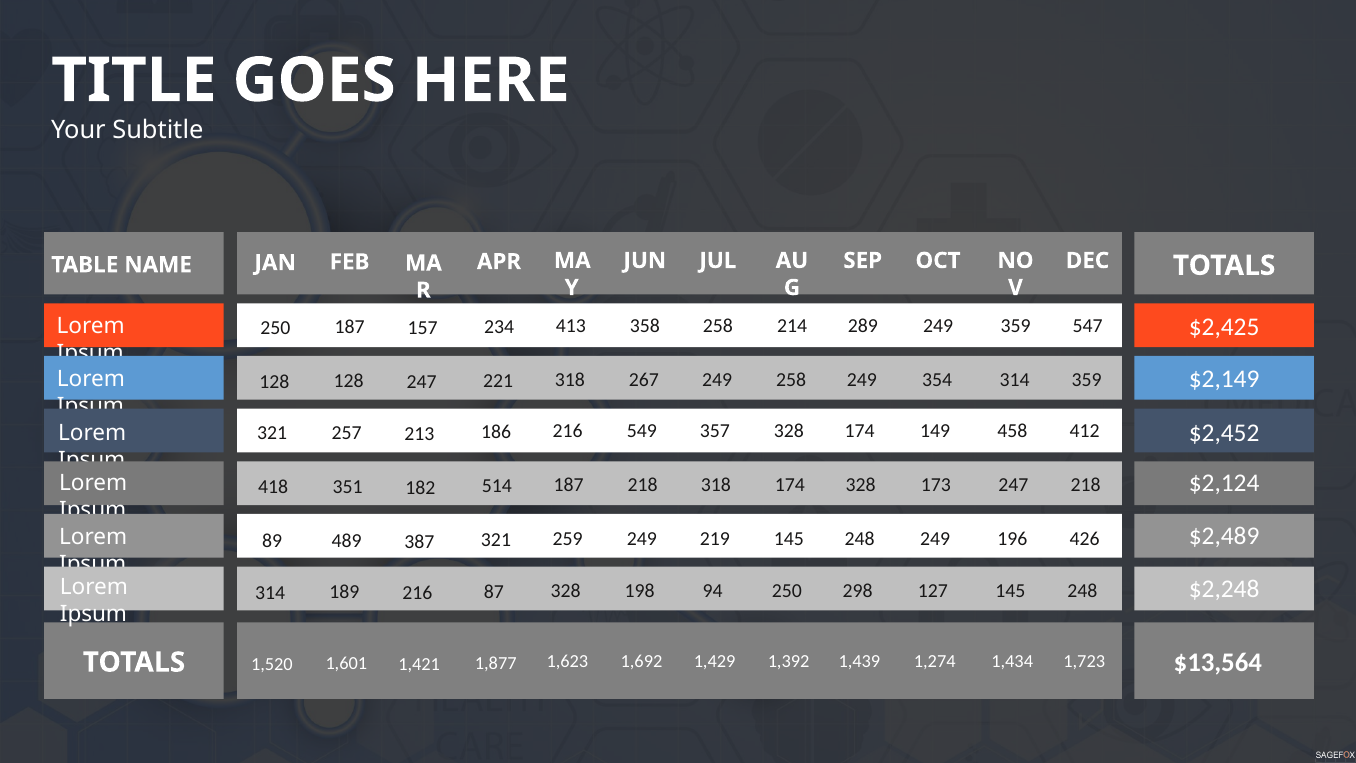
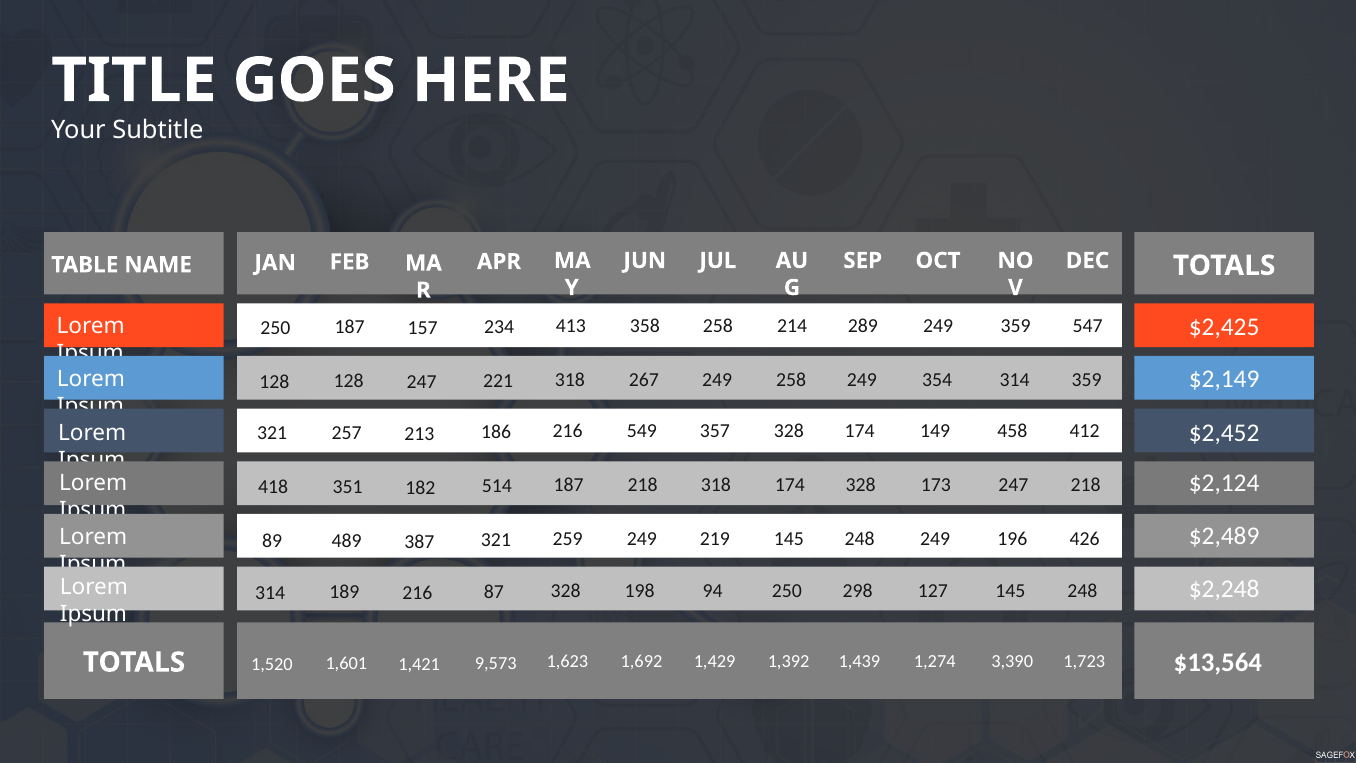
1,434: 1,434 -> 3,390 (1012, 662)
1,877: 1,877 -> 9,573 (496, 663)
